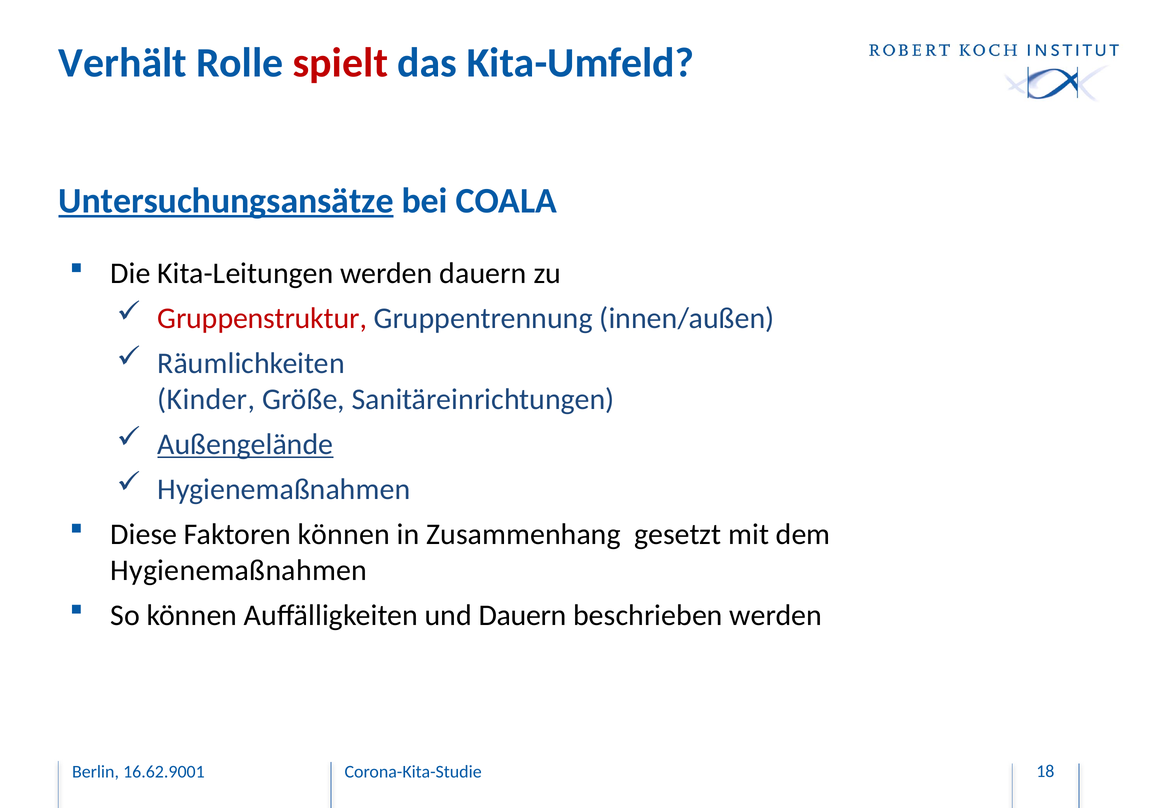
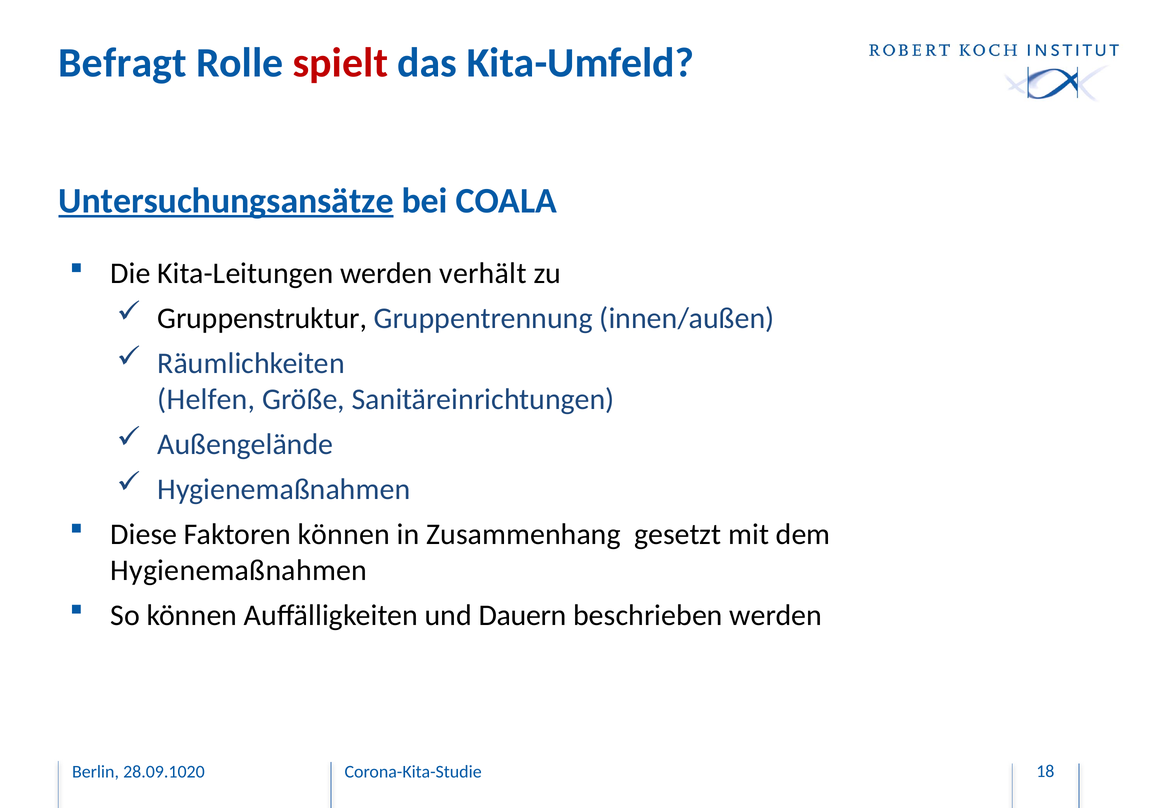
Verhält: Verhält -> Befragt (123, 63)
werden dauern: dauern -> verhält (483, 274)
Gruppenstruktur colour: red -> black (262, 319)
Kinder: Kinder -> Helfen (206, 399)
Außengelände underline: present -> none (245, 444)
16.62.9001: 16.62.9001 -> 28.09.1020 (164, 772)
